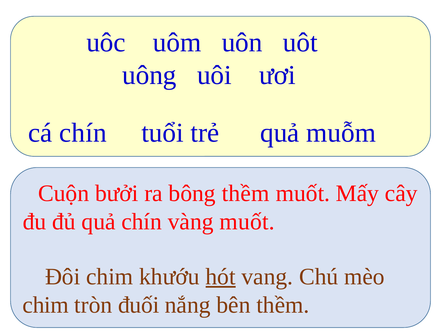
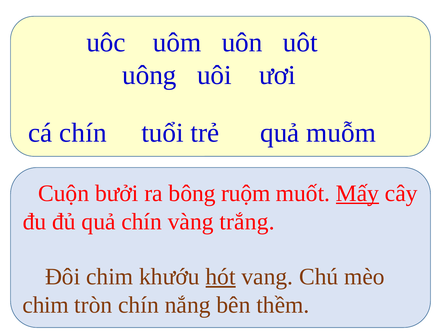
bông thềm: thềm -> ruộm (246, 193)
Mấy underline: none -> present (358, 193)
vàng muốt: muốt -> trắng (247, 221)
tròn đuối: đuối -> chín (139, 305)
